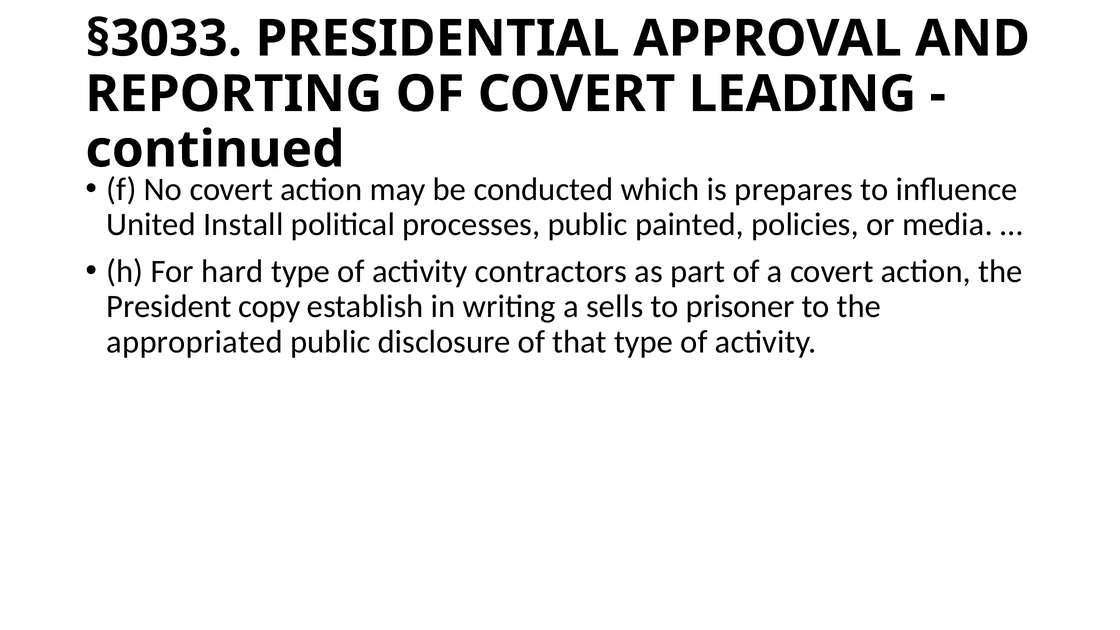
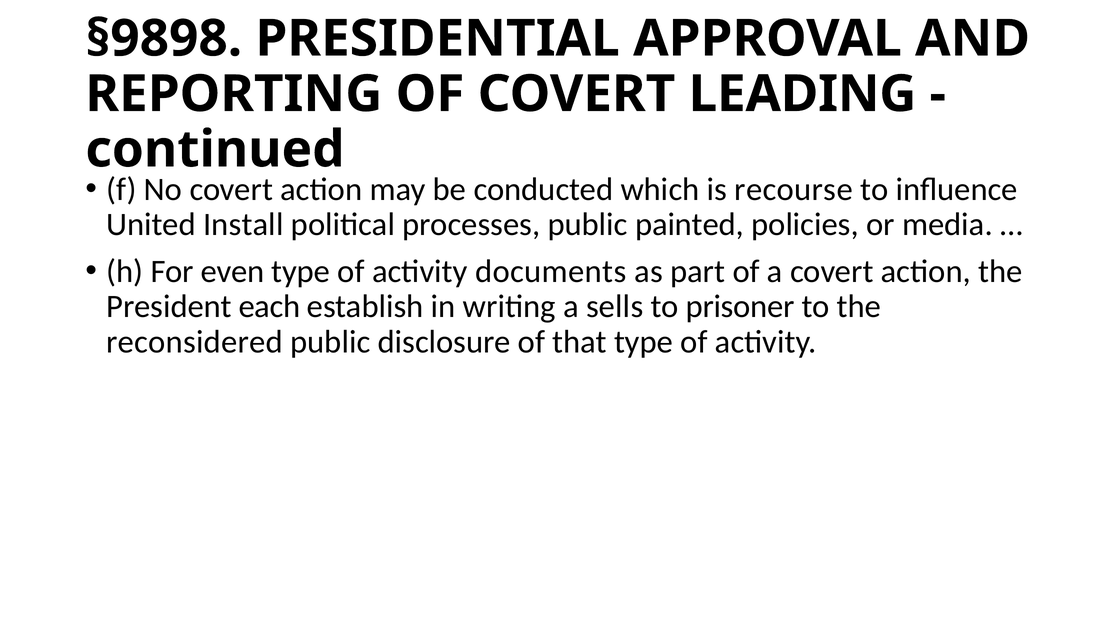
§3033: §3033 -> §9898 (164, 39)
prepares: prepares -> recourse (794, 189)
hard: hard -> even (233, 271)
contractors: contractors -> documents (551, 271)
copy: copy -> each (269, 307)
appropriated: appropriated -> reconsidered (195, 342)
